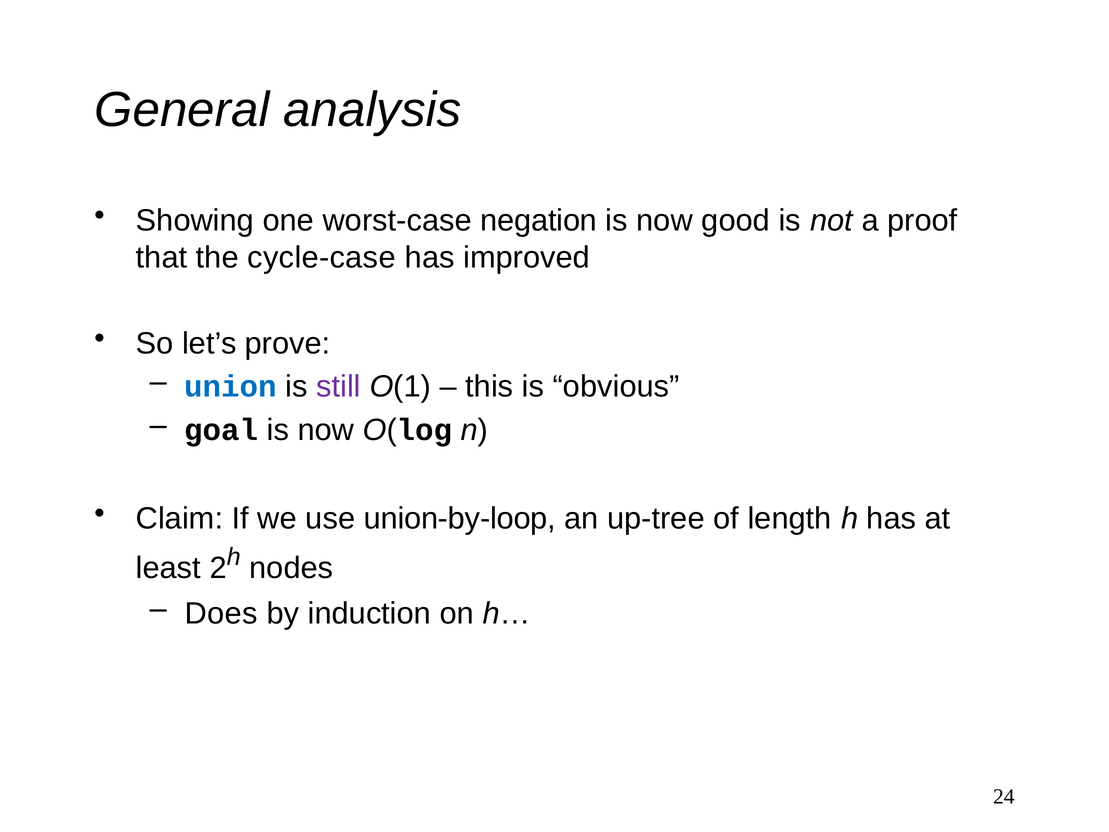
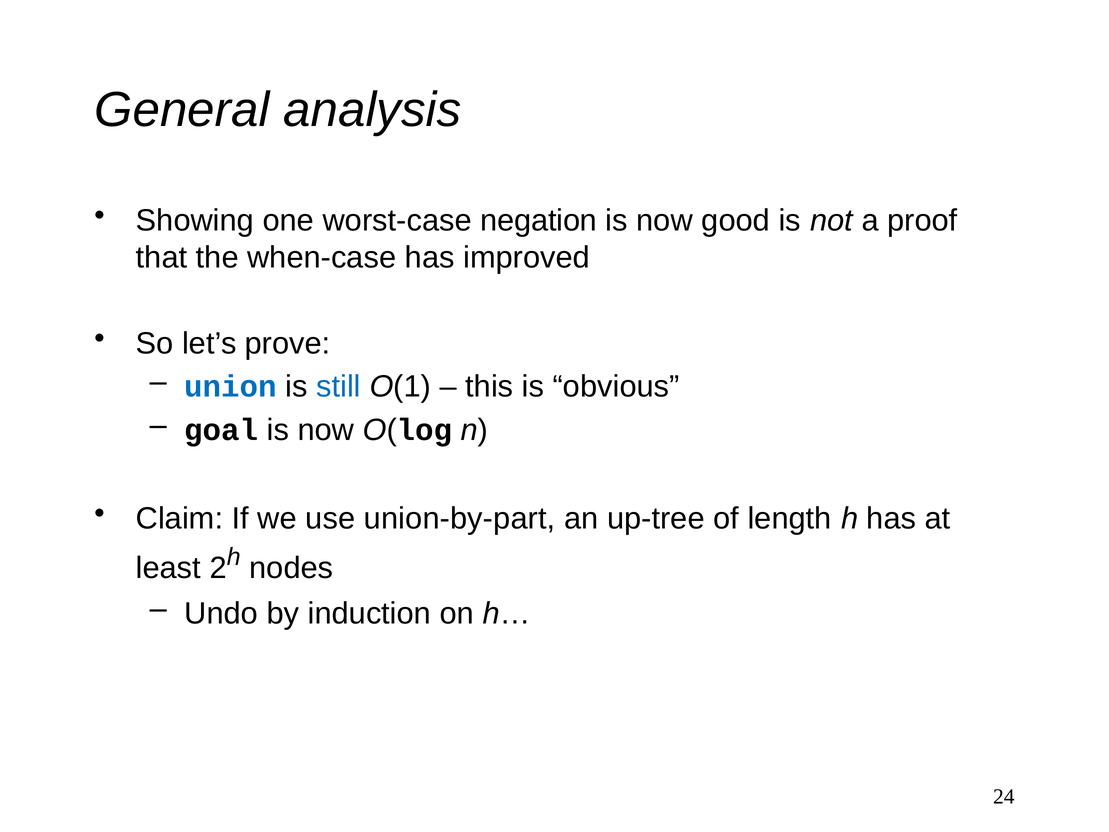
cycle-case: cycle-case -> when-case (322, 257)
still colour: purple -> blue (339, 387)
union-by-loop: union-by-loop -> union-by-part (460, 519)
Does: Does -> Undo (221, 613)
